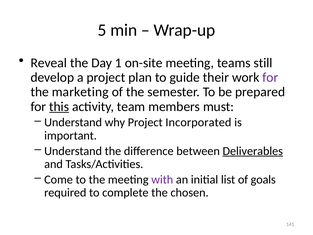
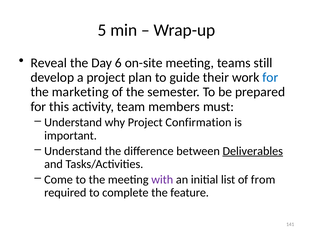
1: 1 -> 6 (118, 63)
for colour: purple -> blue (270, 77)
this underline: present -> none (59, 106)
Incorporated: Incorporated -> Confirmation (198, 122)
goals: goals -> from (263, 179)
chosen: chosen -> feature (190, 192)
